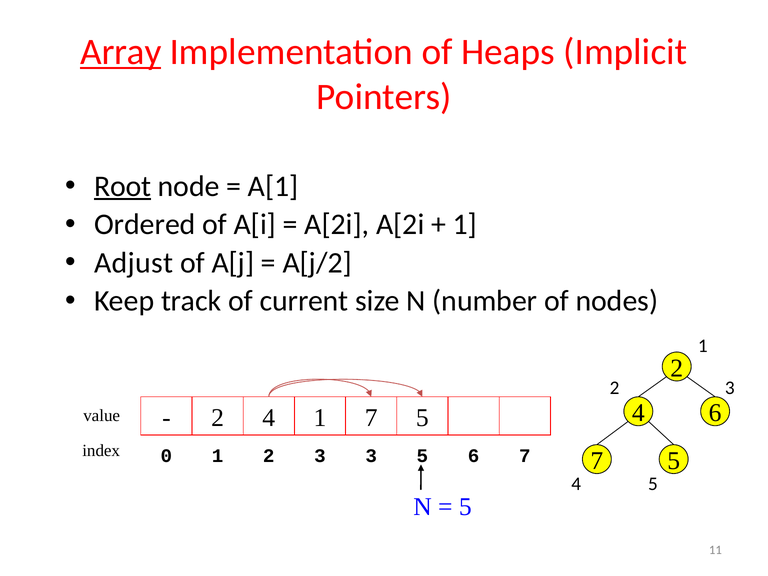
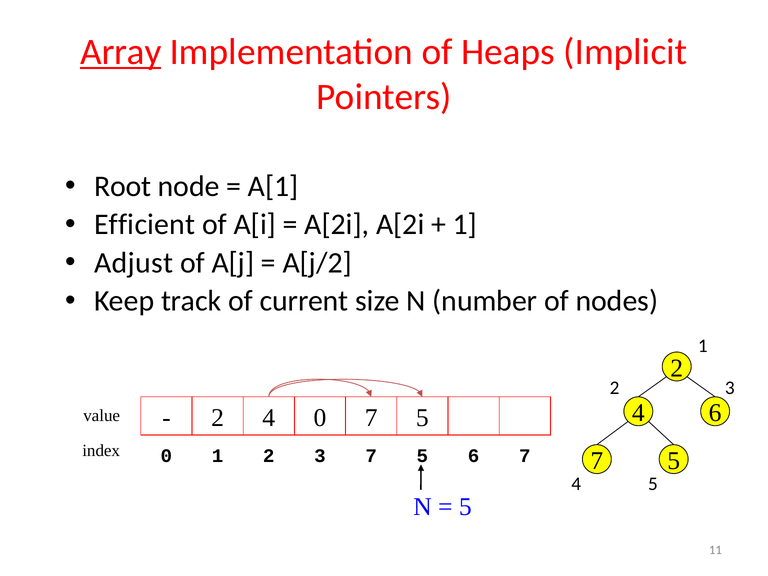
Root underline: present -> none (123, 186)
Ordered: Ordered -> Efficient (145, 224)
4 1: 1 -> 0 (320, 418)
3 3: 3 -> 7 (371, 456)
